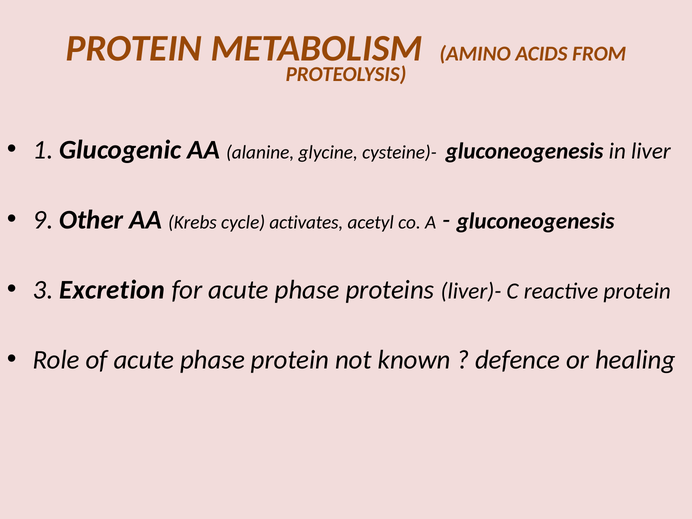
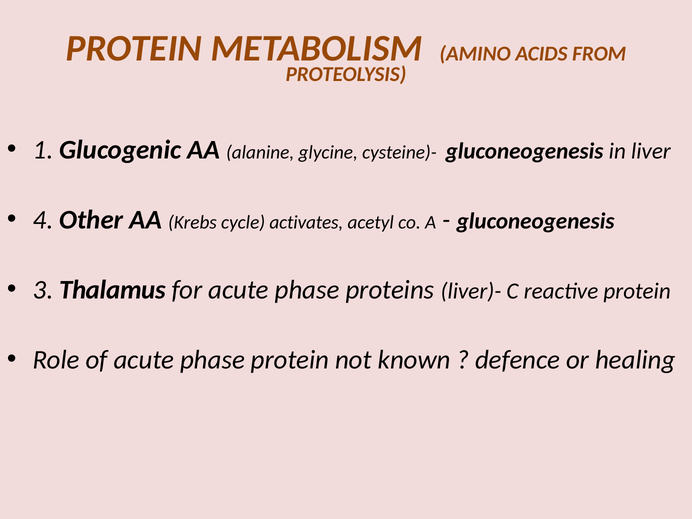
9: 9 -> 4 (43, 220)
Excretion: Excretion -> Thalamus (112, 290)
